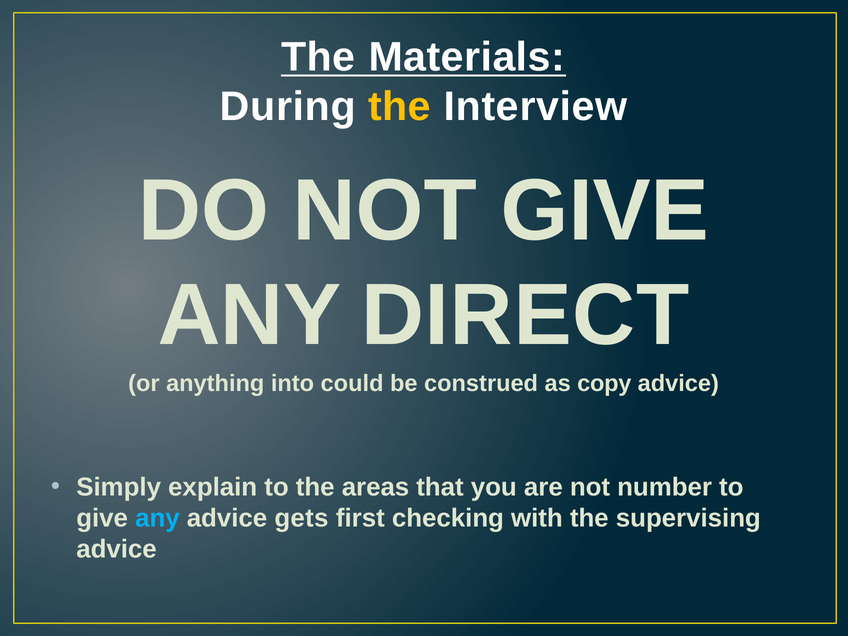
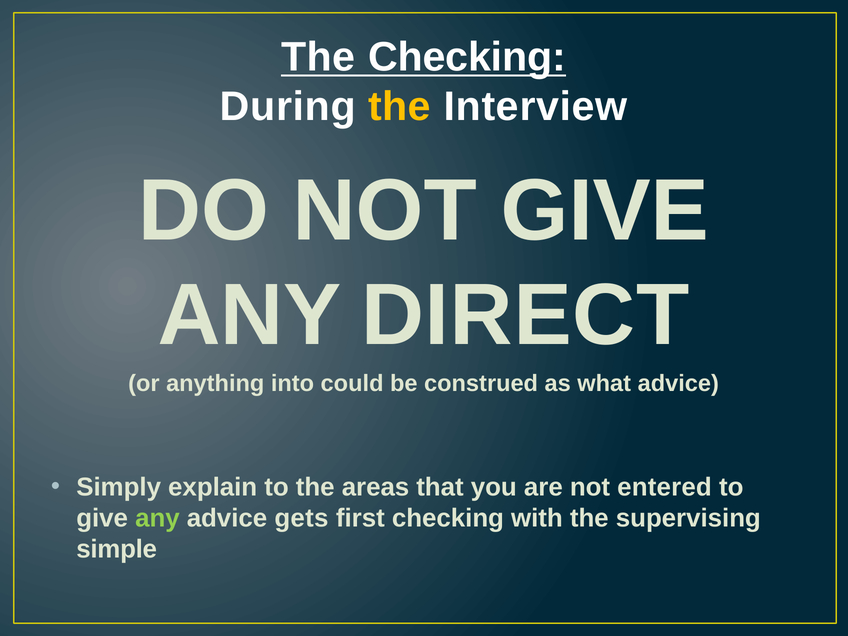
The Materials: Materials -> Checking (467, 57)
copy: copy -> what (604, 383)
number: number -> entered (664, 487)
any colour: light blue -> light green (157, 518)
advice: advice -> simple (117, 549)
